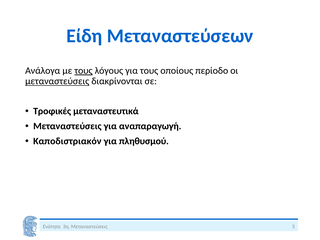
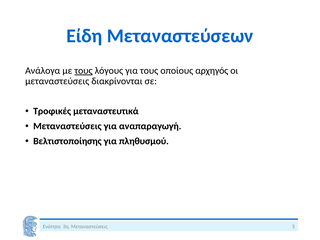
περίοδο: περίοδο -> αρχηγός (212, 71)
μεταναστεύσεις underline: present -> none (57, 81)
Καποδιστριακόν: Καποδιστριακόν -> Βελτιστοποίησης (67, 141)
